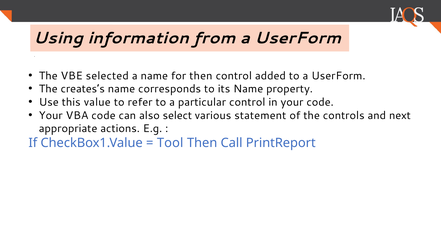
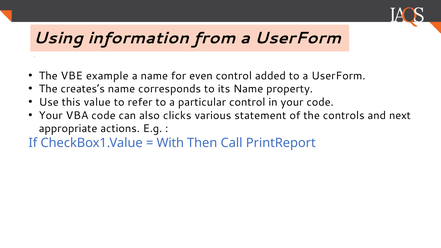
selected: selected -> example (107, 76)
for then: then -> even (201, 76)
select: select -> clicks (177, 115)
Tool: Tool -> With (170, 143)
